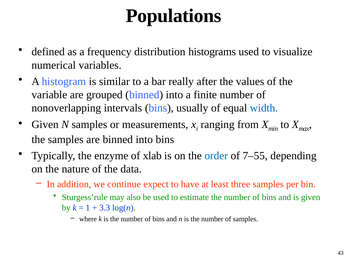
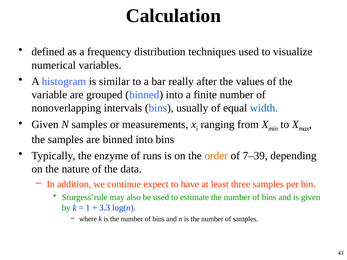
Populations: Populations -> Calculation (173, 16)
histograms: histograms -> techniques (212, 52)
xlab: xlab -> runs (152, 156)
order colour: blue -> orange (216, 156)
7–55: 7–55 -> 7–39 (255, 156)
